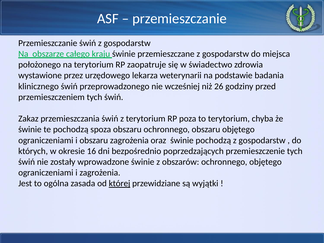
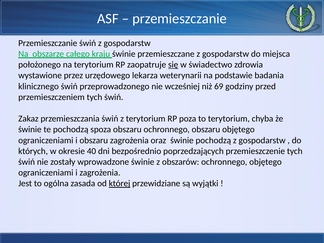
się underline: none -> present (173, 65)
26: 26 -> 69 (219, 86)
16: 16 -> 40 (91, 151)
